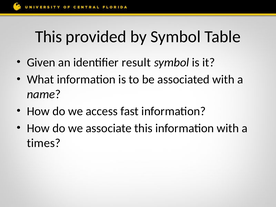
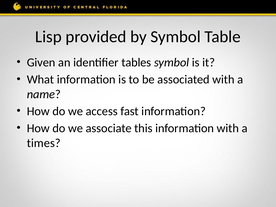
This: This -> Lisp (48, 37)
result: result -> tables (136, 62)
